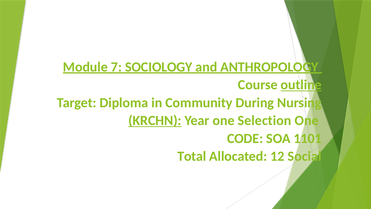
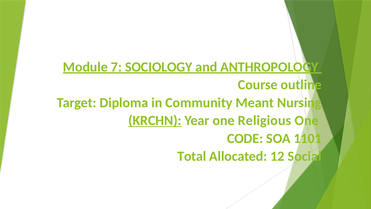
outline underline: present -> none (301, 85)
During: During -> Meant (255, 103)
Selection: Selection -> Religious (265, 120)
